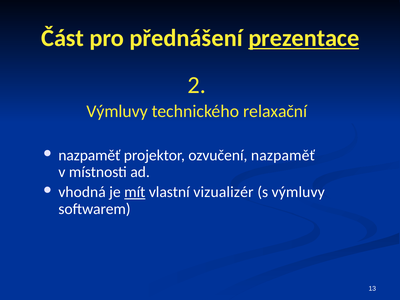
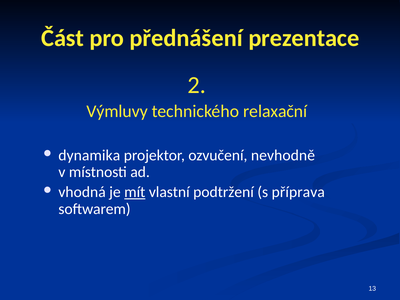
prezentace underline: present -> none (304, 38)
nazpaměť: nazpaměť -> dynamika (89, 155)
ozvučení nazpaměť: nazpaměť -> nevhodně (283, 155)
vizualizér: vizualizér -> podtržení (224, 192)
s výmluvy: výmluvy -> příprava (298, 192)
